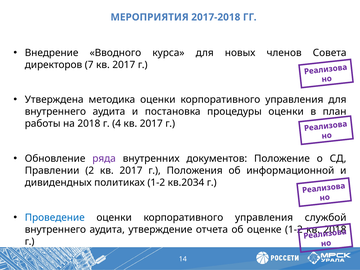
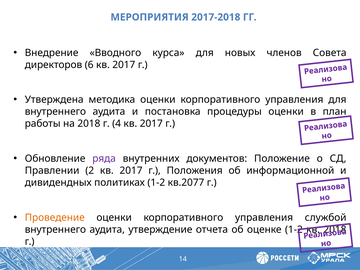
7: 7 -> 6 (89, 65)
кв.2034: кв.2034 -> кв.2077 (186, 183)
Проведение colour: blue -> orange (55, 218)
